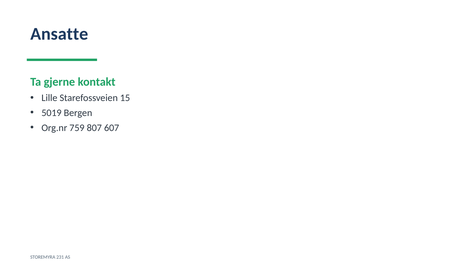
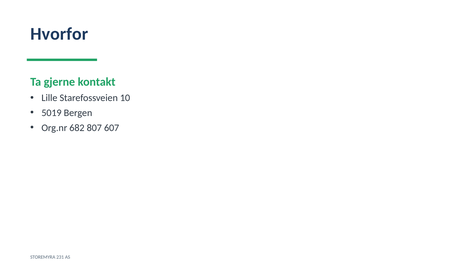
Ansatte: Ansatte -> Hvorfor (59, 34)
15: 15 -> 10 (125, 98)
759: 759 -> 682 (77, 128)
